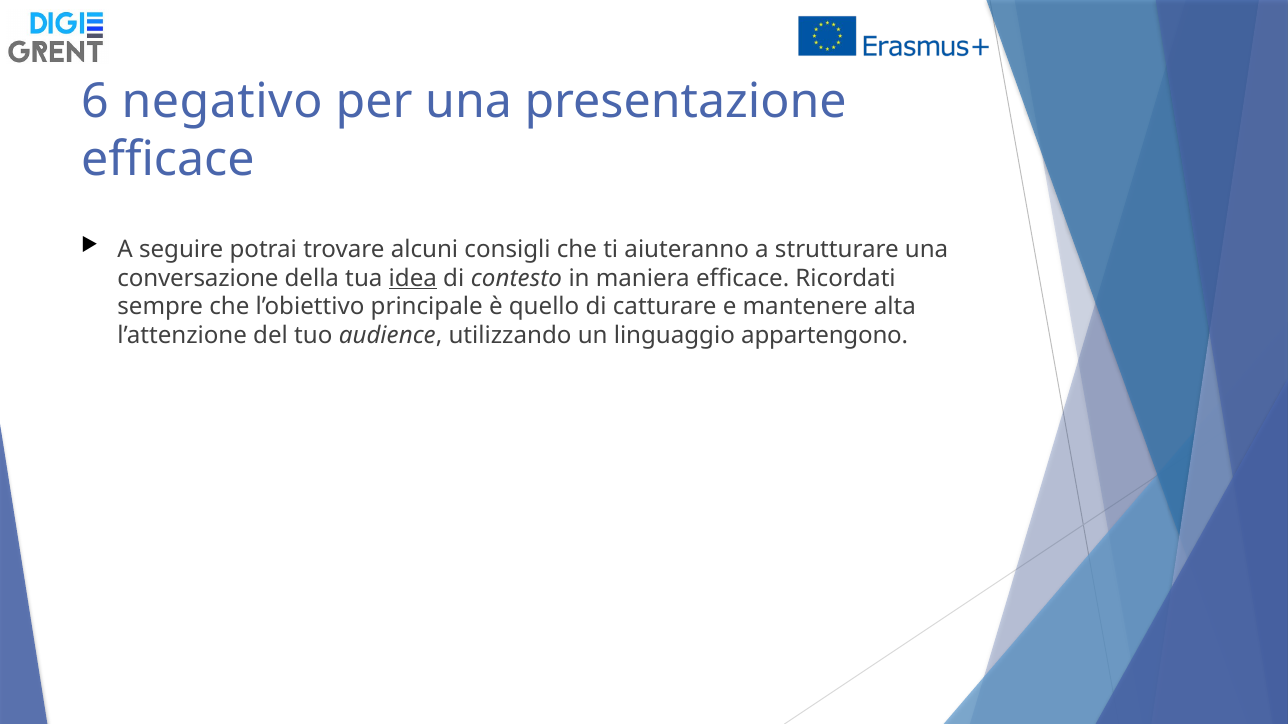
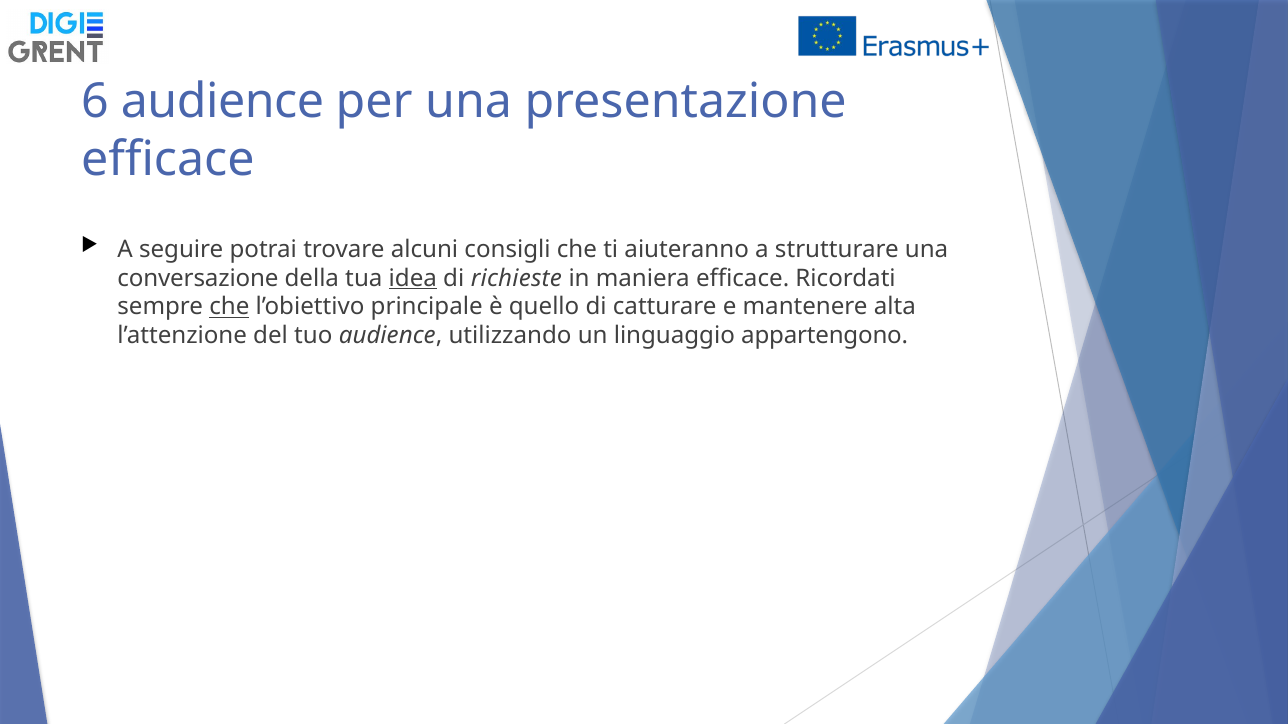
6 negativo: negativo -> audience (222, 102)
contesto: contesto -> richieste (516, 278)
che underline: none -> present (229, 307)
